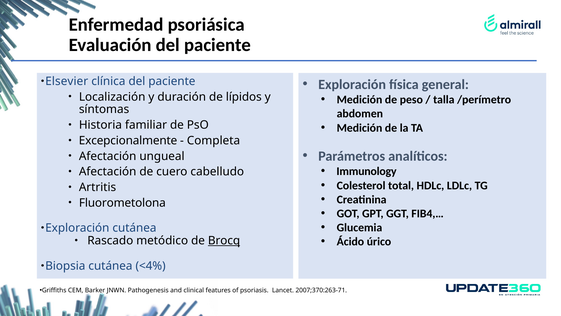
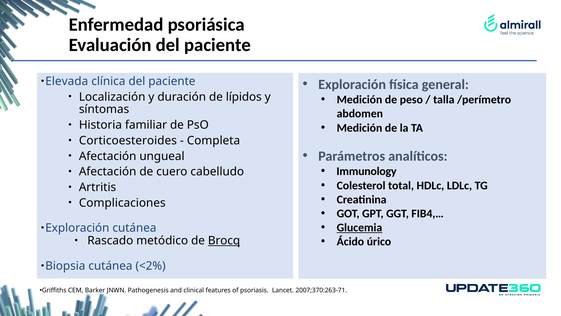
Elsevier: Elsevier -> Elevada (67, 81)
Excepcionalmente: Excepcionalmente -> Corticoesteroides (128, 140)
Fluorometolona: Fluorometolona -> Complicaciones (122, 203)
Glucemia underline: none -> present (359, 227)
<4%: <4% -> <2% (151, 266)
